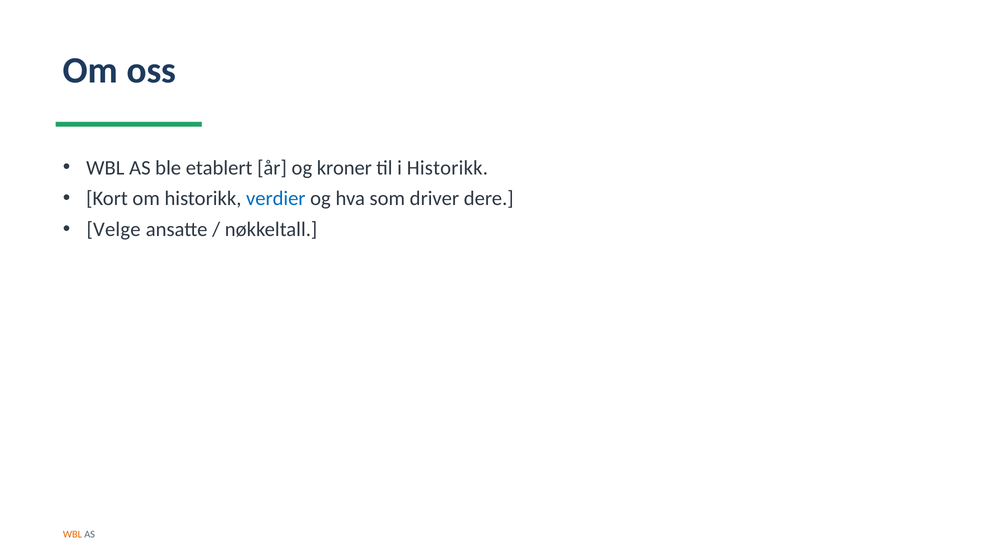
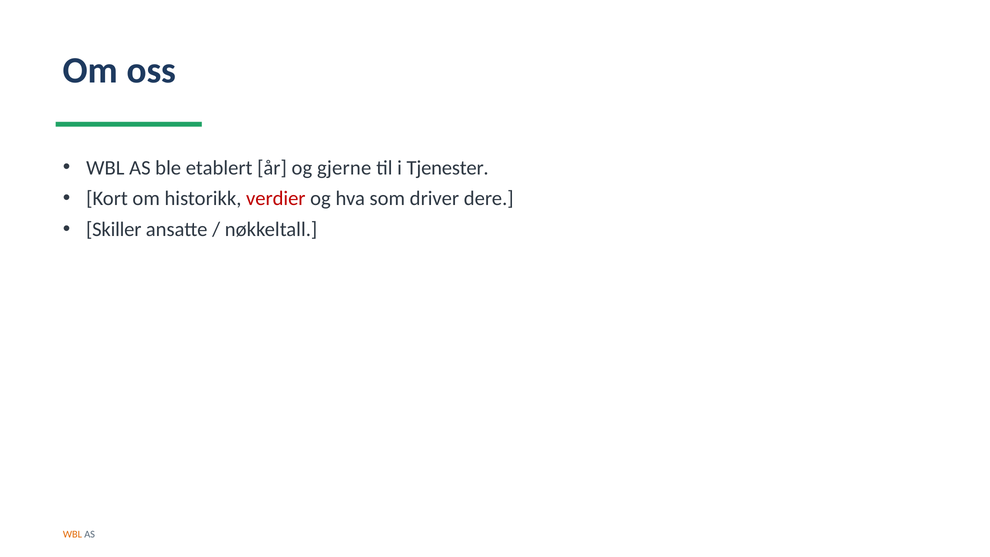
kroner: kroner -> gjerne (344, 168)
i Historikk: Historikk -> Tjenester (448, 168)
verdier colour: blue -> red (276, 199)
Velge: Velge -> Skiller (114, 230)
